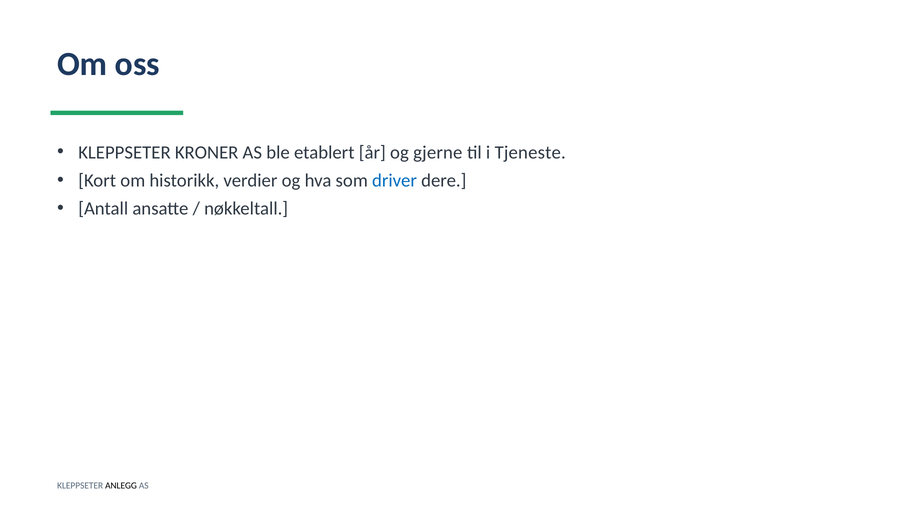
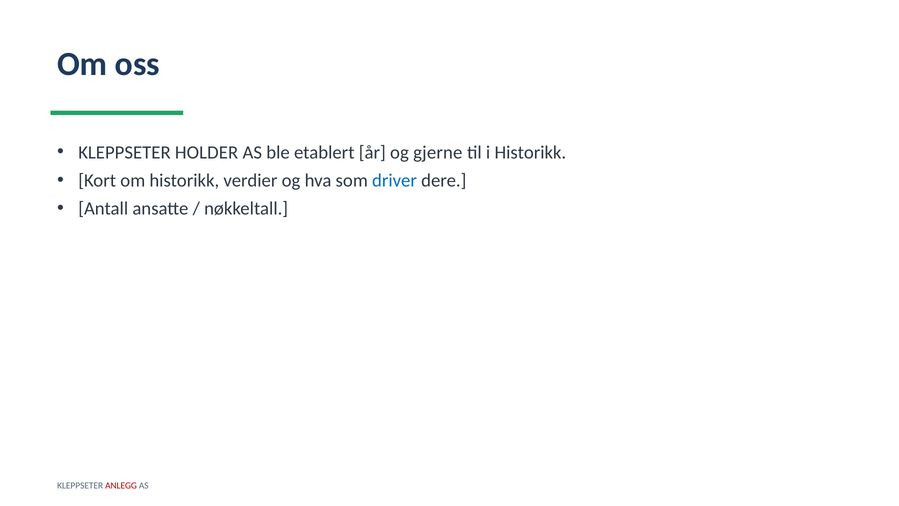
KRONER: KRONER -> HOLDER (207, 152)
i Tjeneste: Tjeneste -> Historikk (530, 152)
ANLEGG colour: black -> red (121, 485)
